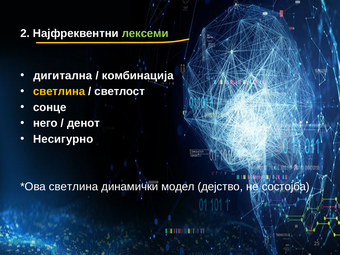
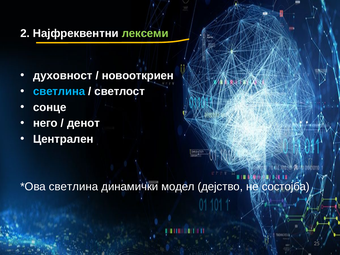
дигитална: дигитална -> духовност (63, 76)
комбинација: комбинација -> новооткриен (138, 76)
светлина colour: yellow -> light blue (59, 91)
Несигурно: Несигурно -> Централен (63, 139)
